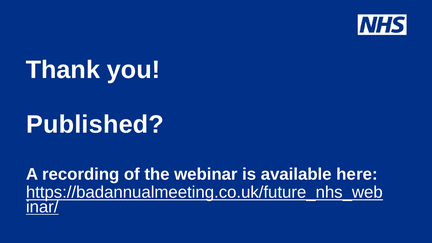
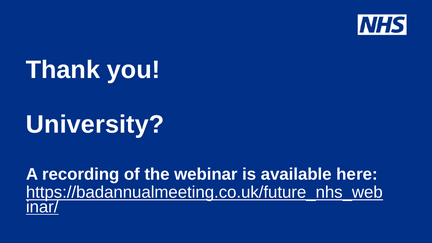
Published: Published -> University (95, 124)
